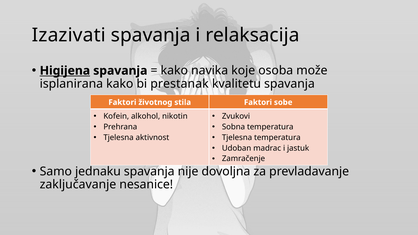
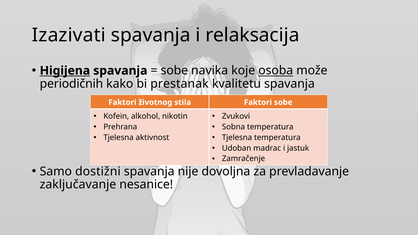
kako: kako -> sobe (174, 71)
osoba underline: none -> present (276, 71)
isplanirana: isplanirana -> periodičnih (71, 84)
jednaku: jednaku -> dostižni (98, 171)
